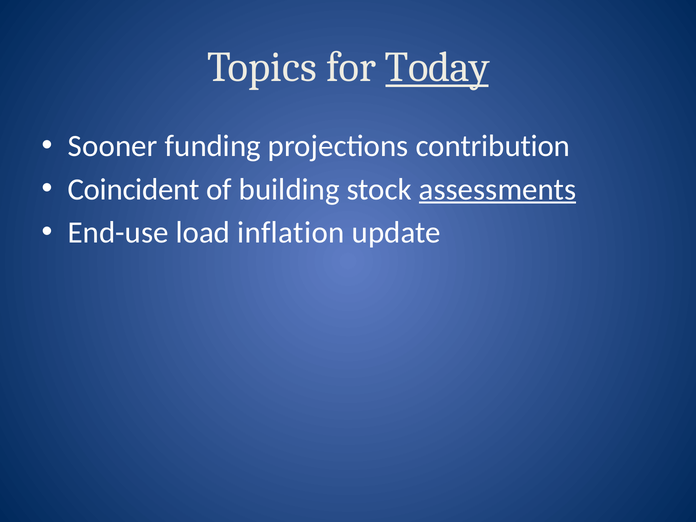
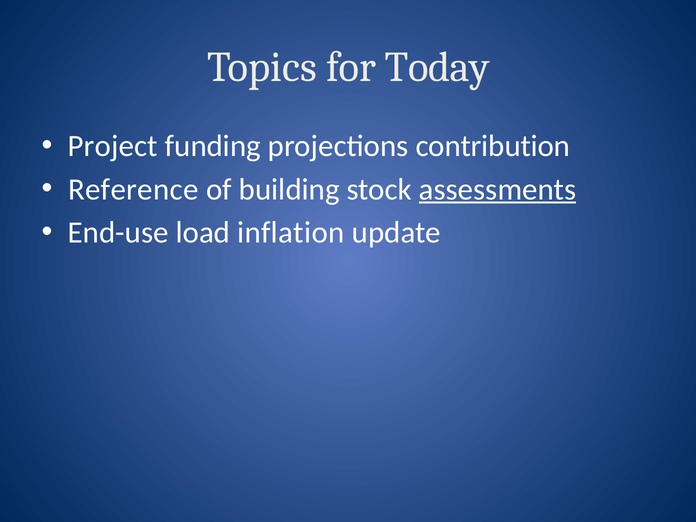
Today underline: present -> none (437, 67)
Sooner: Sooner -> Project (113, 146)
Coincident: Coincident -> Reference (133, 189)
